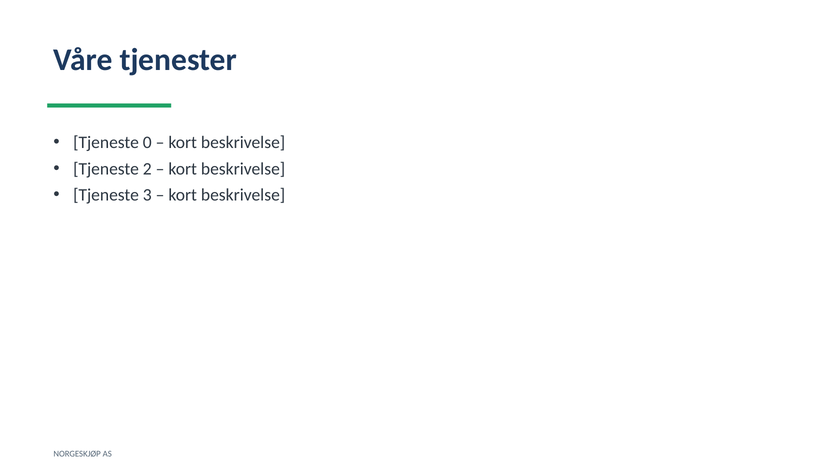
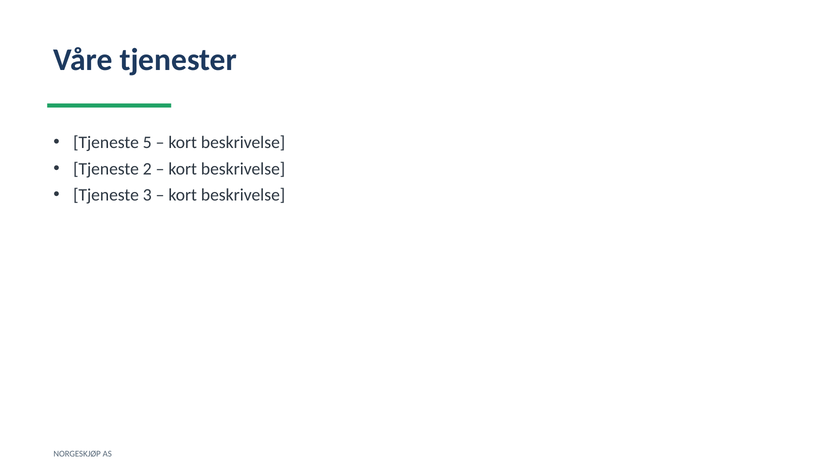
0: 0 -> 5 (147, 142)
